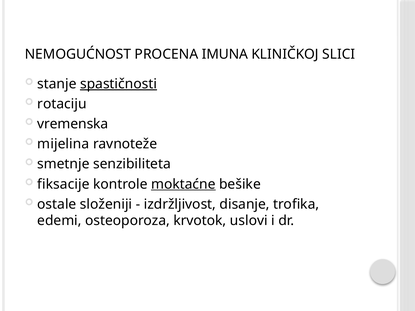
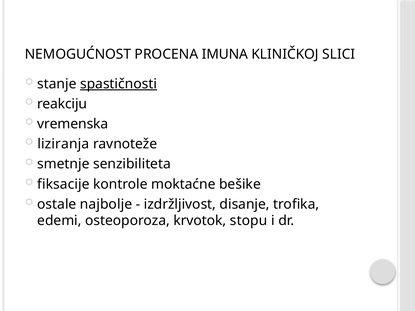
rotaciju: rotaciju -> reakciju (62, 104)
mijelina: mijelina -> liziranja (63, 144)
moktaćne underline: present -> none (183, 184)
složeniji: složeniji -> najbolje (106, 204)
uslovi: uslovi -> stopu (249, 221)
